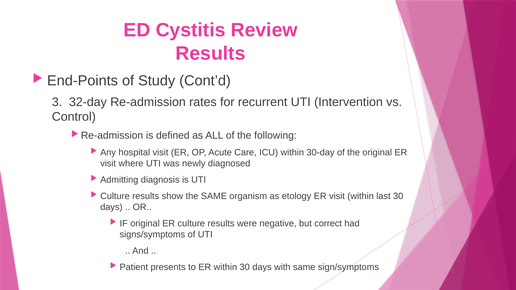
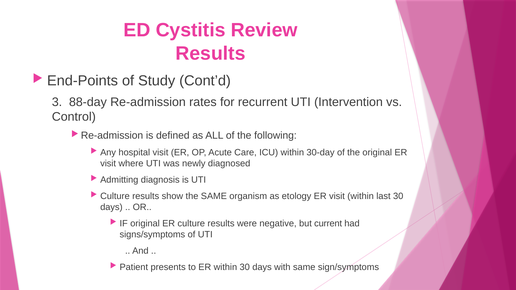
32-day: 32-day -> 88-day (88, 102)
correct: correct -> current (328, 224)
